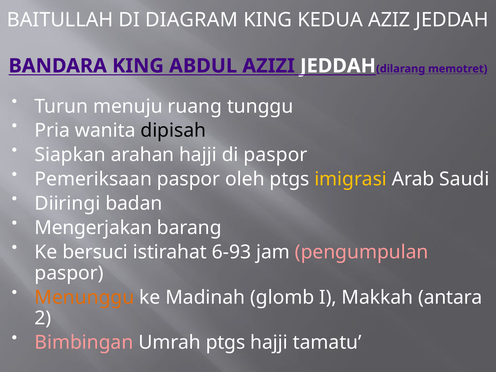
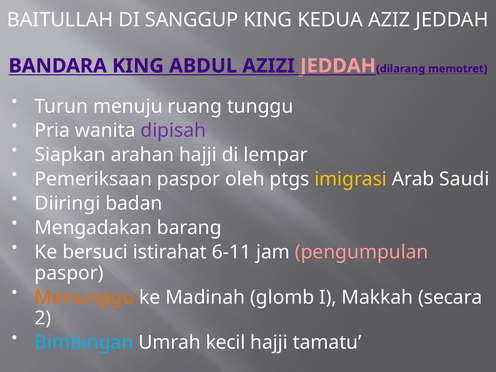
DIAGRAM: DIAGRAM -> SANGGUP (192, 20)
JEDDAH colour: white -> pink (338, 66)
dipisah colour: black -> purple (173, 131)
di paspor: paspor -> lempar (276, 155)
Mengerjakan: Mengerjakan -> Mengadakan (93, 228)
6-93: 6-93 -> 6-11 (232, 252)
antara: antara -> secara (450, 297)
Bimbingan colour: pink -> light blue (84, 342)
Umrah ptgs: ptgs -> kecil (226, 342)
